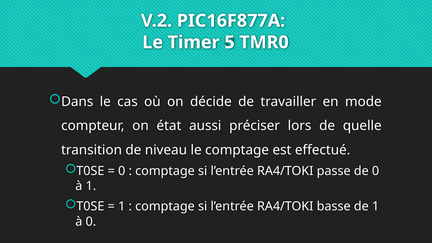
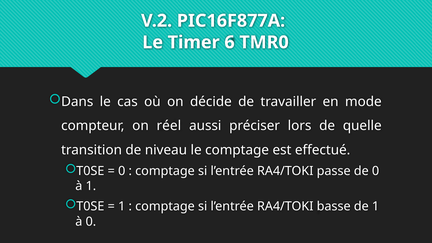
5: 5 -> 6 (230, 42)
état: état -> réel (169, 126)
